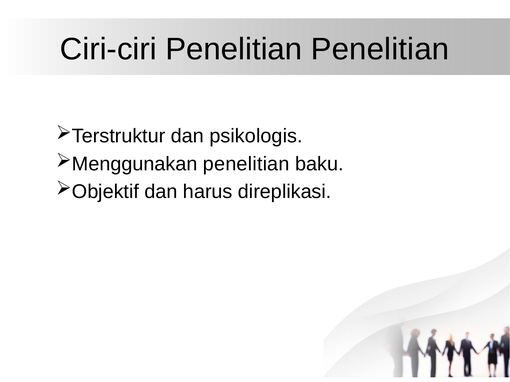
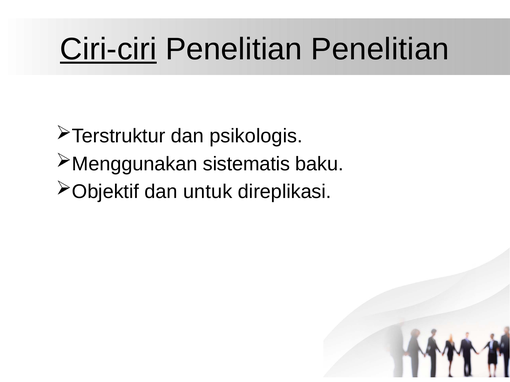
Ciri-ciri underline: none -> present (108, 49)
penelitian: penelitian -> sistematis (246, 164)
harus: harus -> untuk (208, 192)
